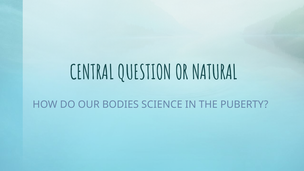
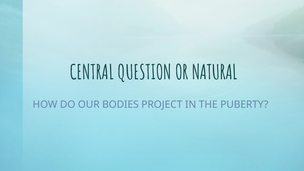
SCIENCE: SCIENCE -> PROJECT (162, 105)
